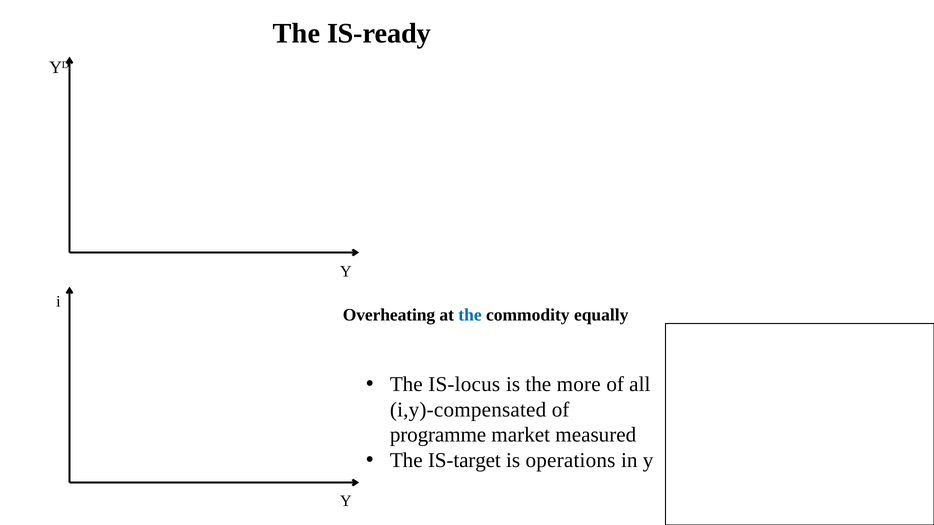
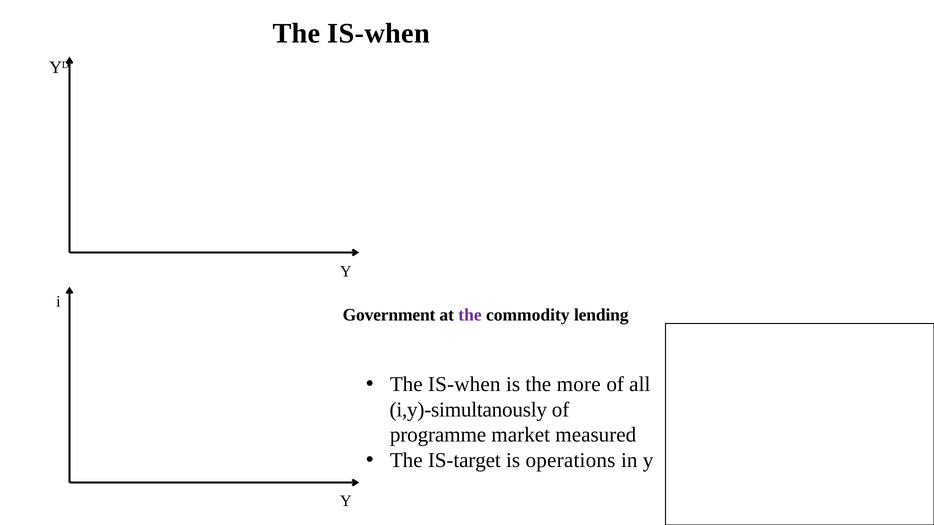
IS-ready: IS-ready -> IS-when (379, 34)
Overheating: Overheating -> Government (389, 315)
the colour: blue -> purple (470, 315)
equally: equally -> lending (601, 315)
IS-locus: IS-locus -> IS-when (464, 385)
i,y)-compensated: i,y)-compensated -> i,y)-simultanously (468, 410)
